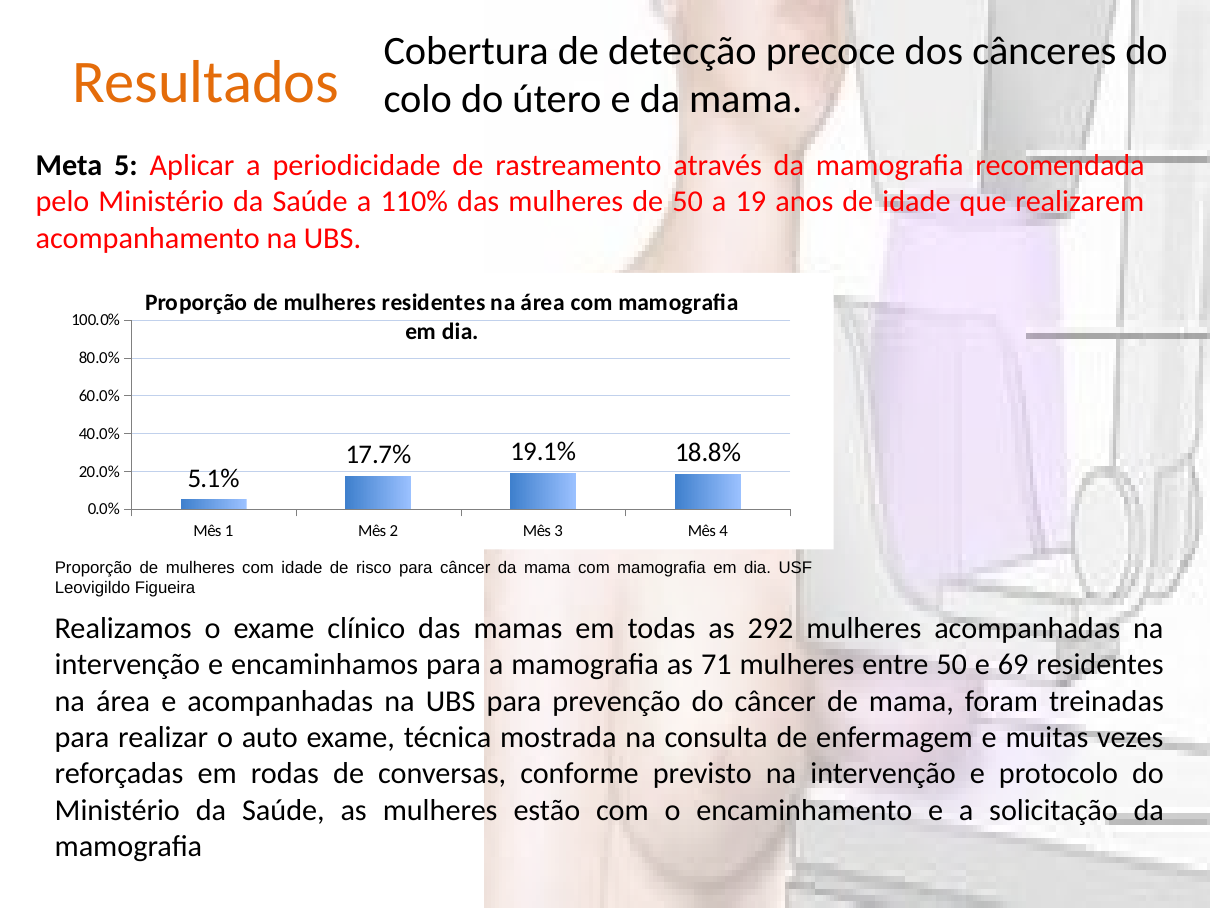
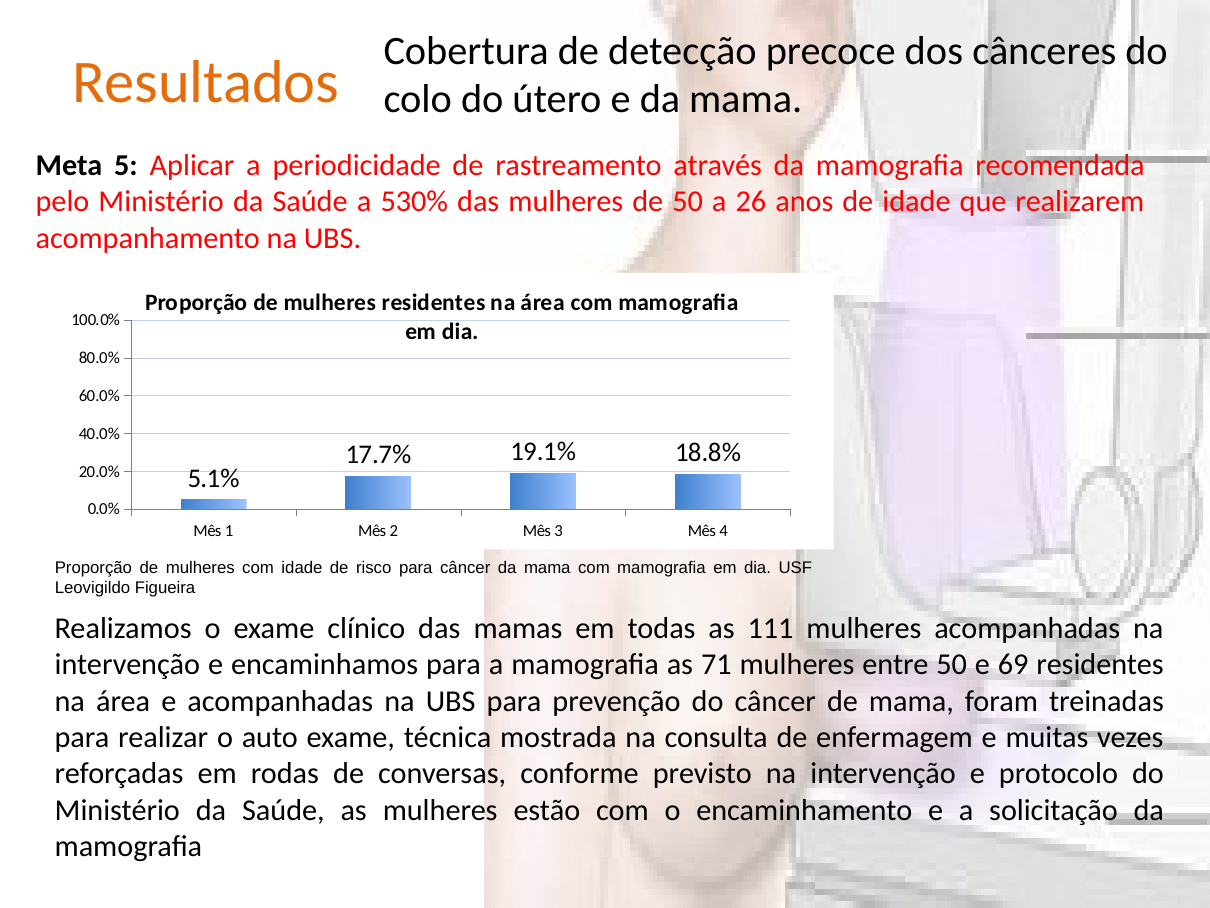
110%: 110% -> 530% (414, 202)
19: 19 -> 26 (751, 202)
292: 292 -> 111 (771, 628)
